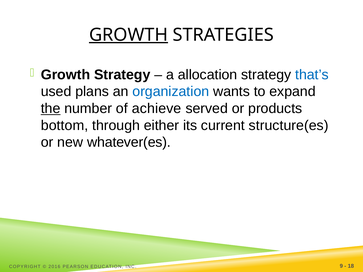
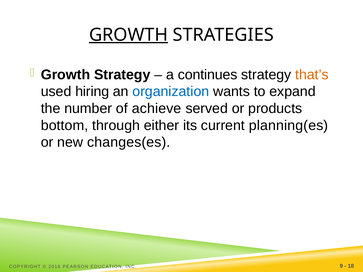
allocation: allocation -> continues (208, 75)
that’s colour: blue -> orange (312, 75)
plans: plans -> hiring (92, 92)
the underline: present -> none (51, 109)
structure(es: structure(es -> planning(es (289, 125)
whatever(es: whatever(es -> changes(es (129, 142)
